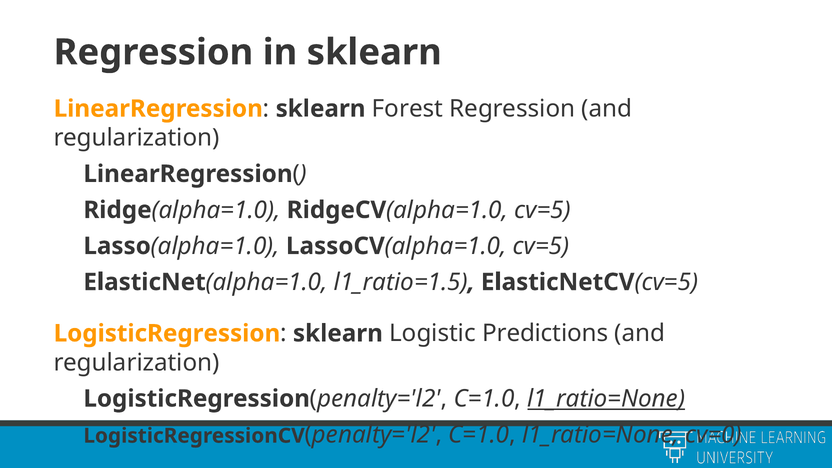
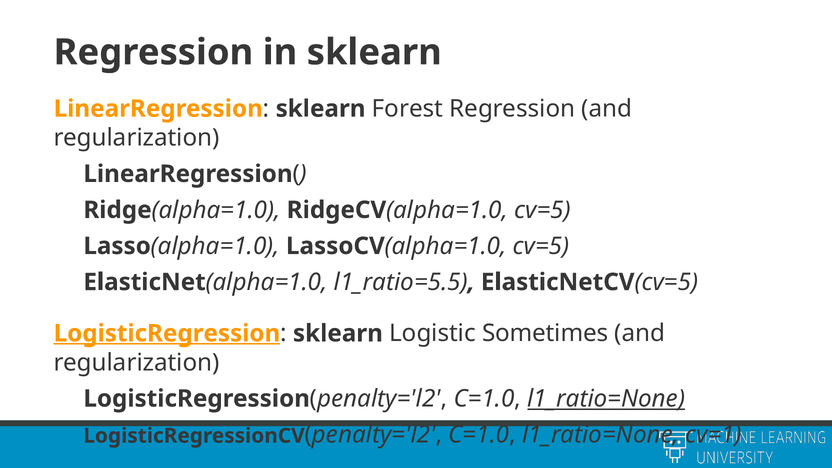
l1_ratio=1.5: l1_ratio=1.5 -> l1_ratio=5.5 (401, 282)
LogisticRegression underline: none -> present (167, 333)
Predictions: Predictions -> Sometimes (545, 333)
cv=0: cv=0 -> cv=1 (714, 435)
